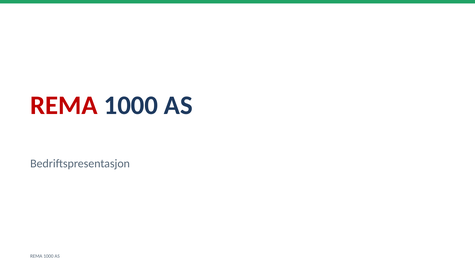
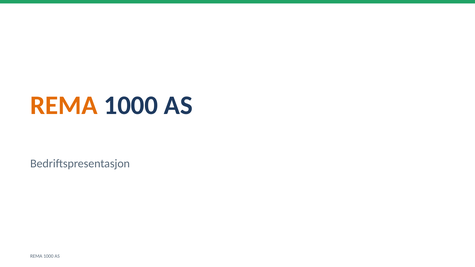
REMA colour: red -> orange (64, 105)
